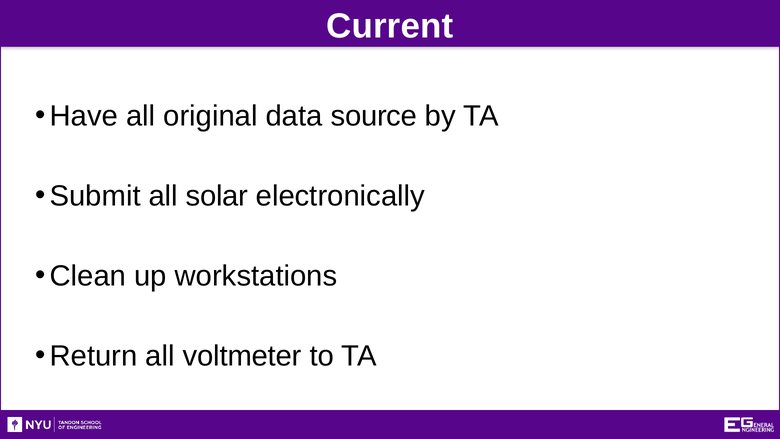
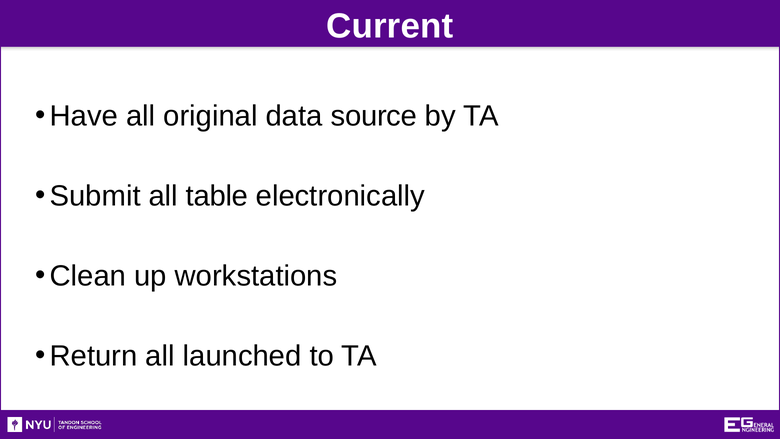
solar: solar -> table (217, 196)
voltmeter: voltmeter -> launched (242, 356)
